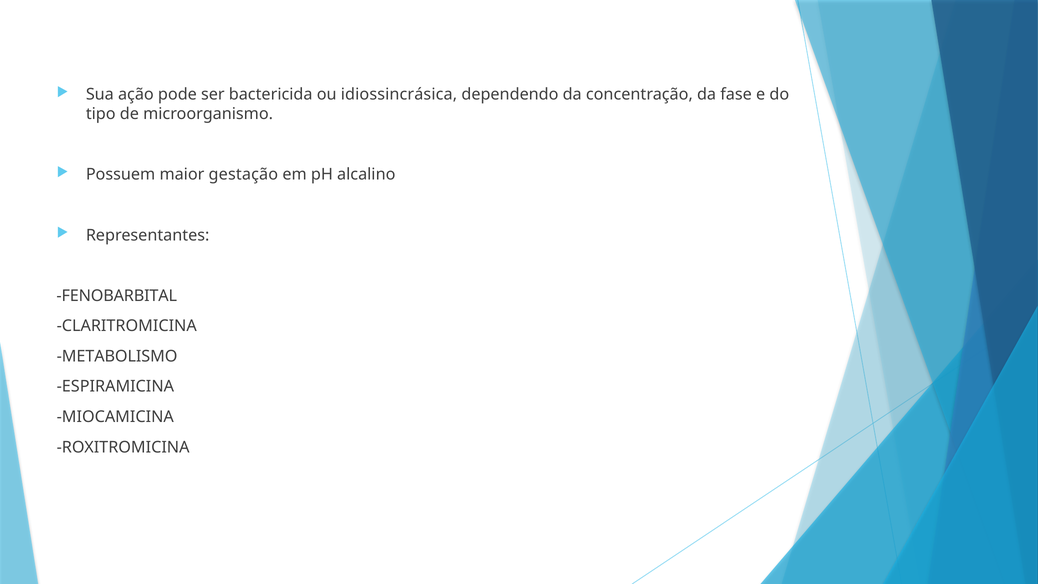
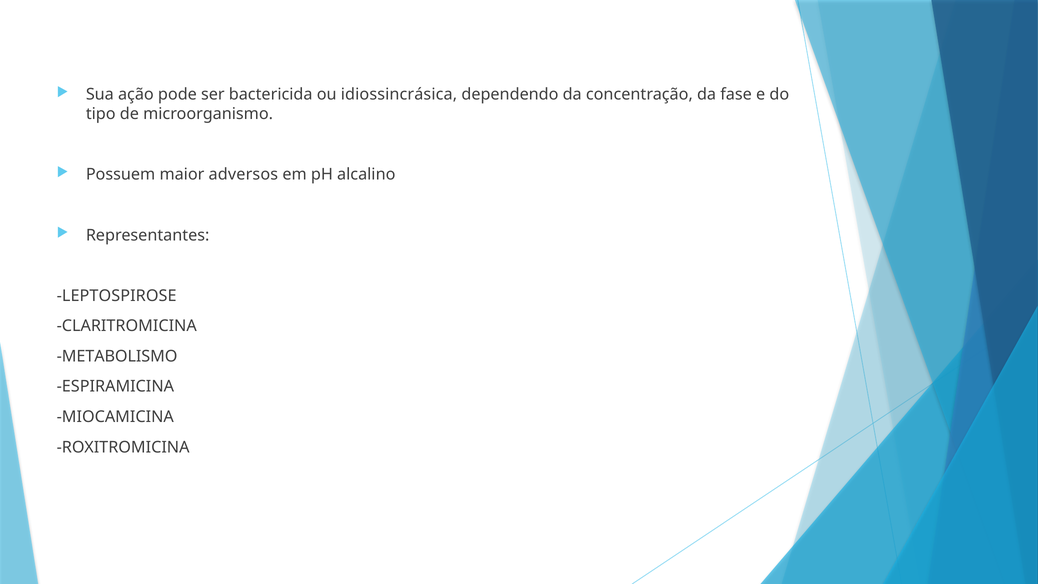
gestação: gestação -> adversos (243, 175)
FENOBARBITAL: FENOBARBITAL -> LEPTOSPIROSE (117, 296)
